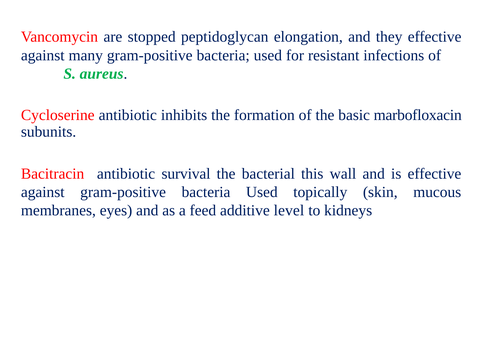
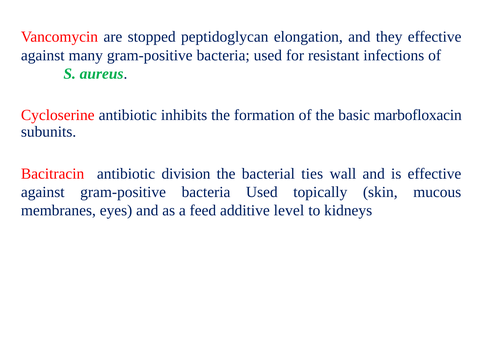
survival: survival -> division (186, 174)
this: this -> ties (312, 174)
